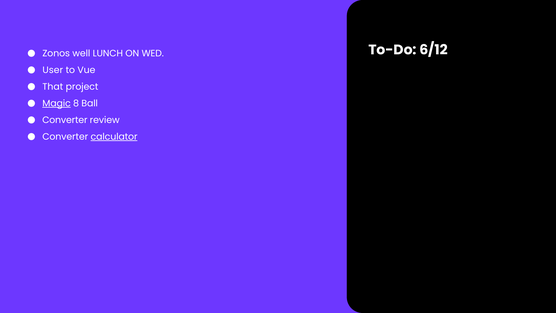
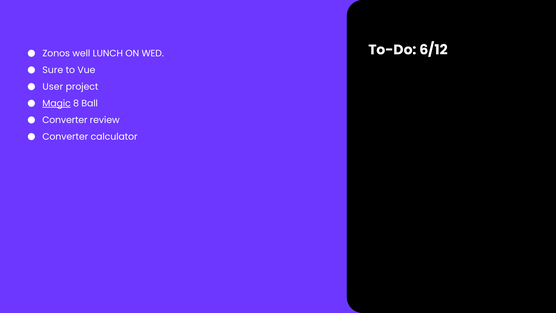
User: User -> Sure (53, 70)
That: That -> User (53, 87)
calculator underline: present -> none (114, 137)
